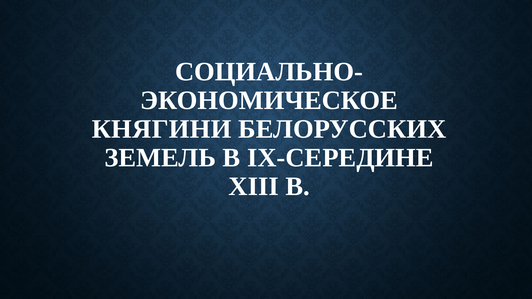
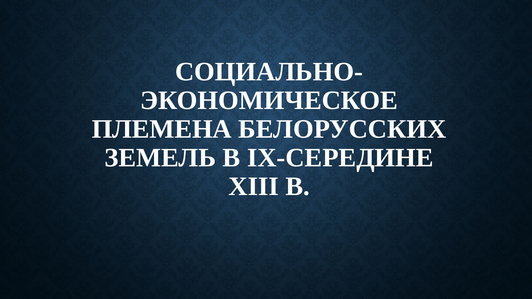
КНЯГИНИ: КНЯГИНИ -> ПЛЕМЕНА (162, 129)
